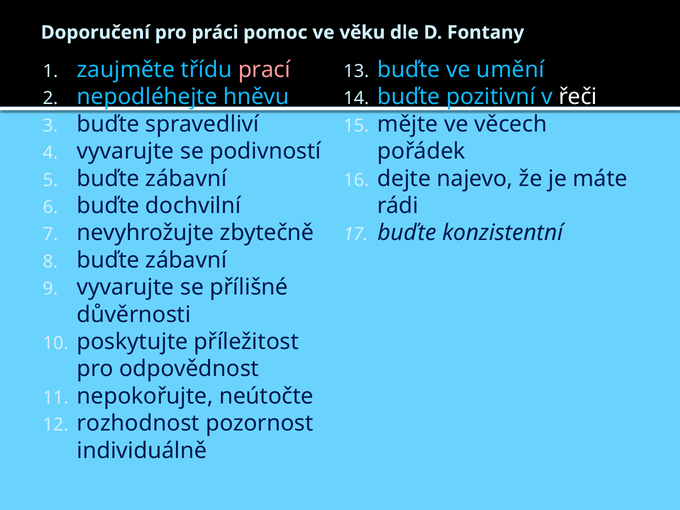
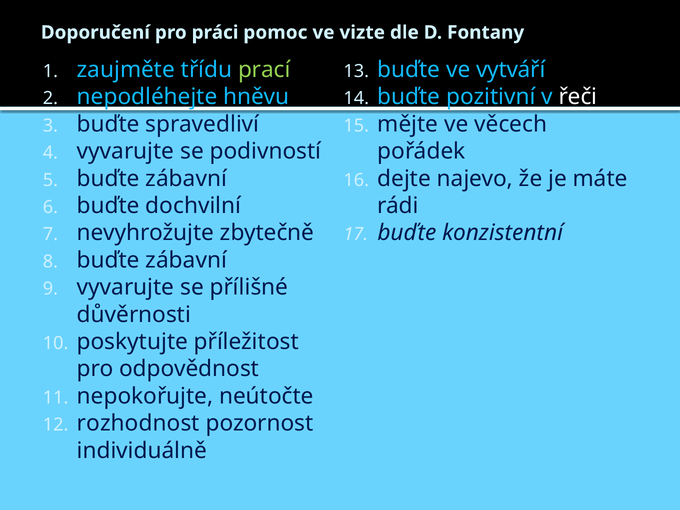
věku: věku -> vizte (362, 33)
prací colour: pink -> light green (264, 70)
umění: umění -> vytváří (511, 70)
